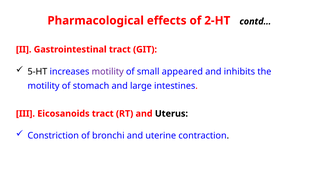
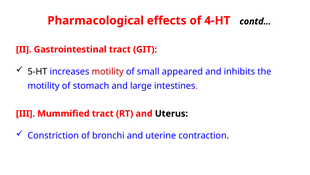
2-HT: 2-HT -> 4-HT (217, 21)
motility colour: purple -> red (108, 71)
Eicosanoids: Eicosanoids -> Mummified (63, 113)
